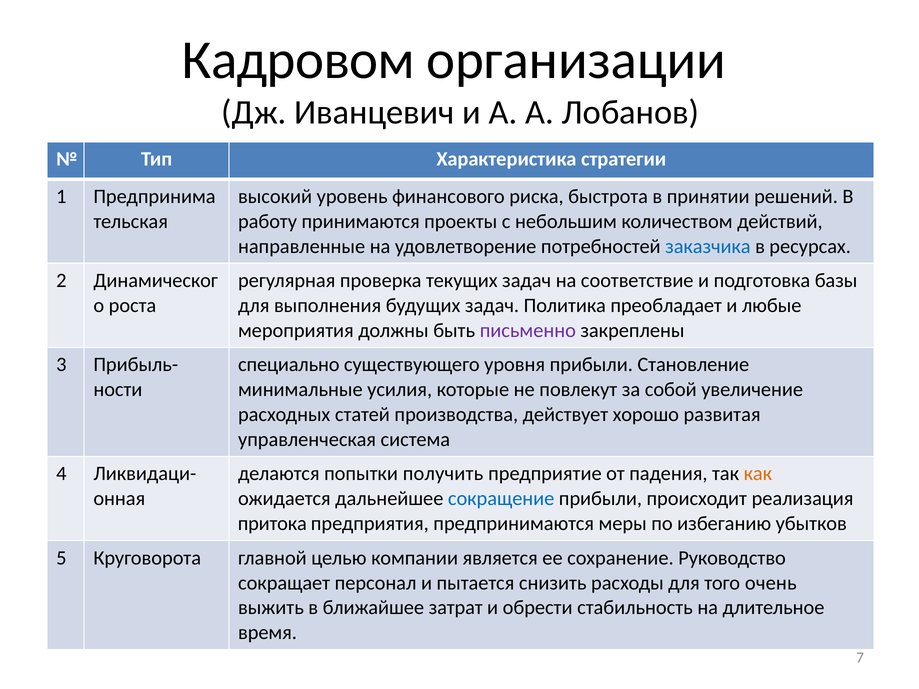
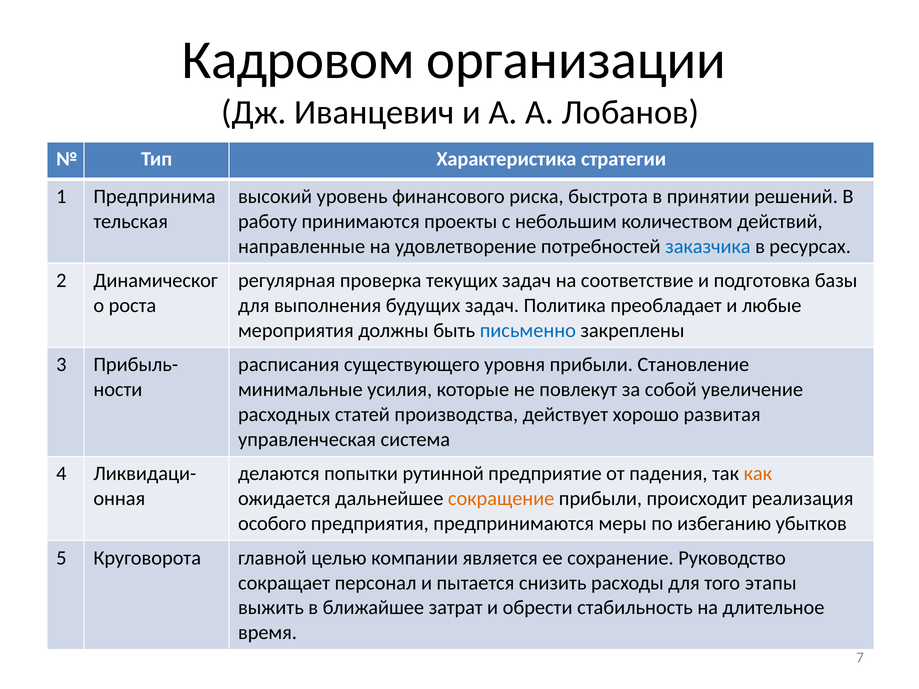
письменно colour: purple -> blue (528, 331)
специально: специально -> расписания (289, 365)
получить: получить -> рутинной (443, 474)
сокращение colour: blue -> orange (501, 499)
притока: притока -> особого (272, 524)
очень: очень -> этапы (771, 583)
